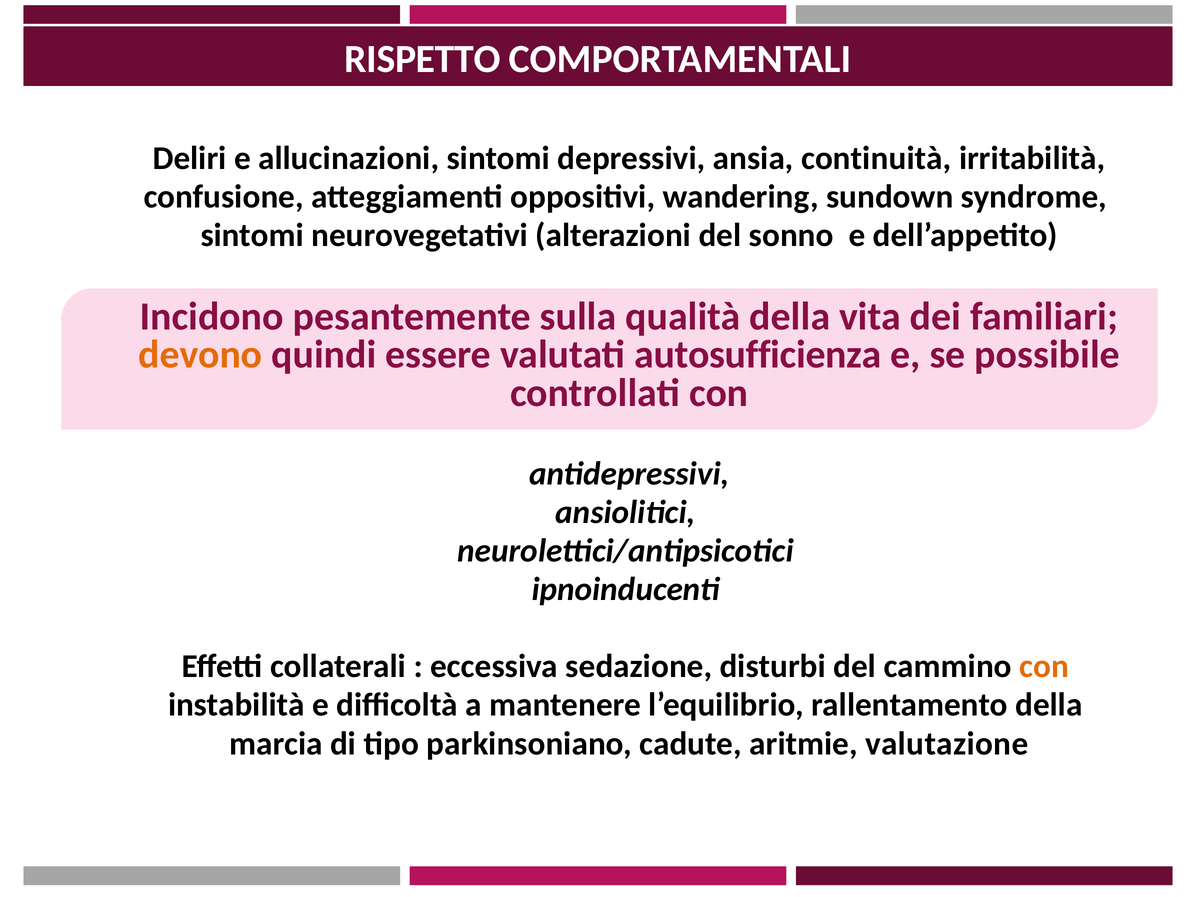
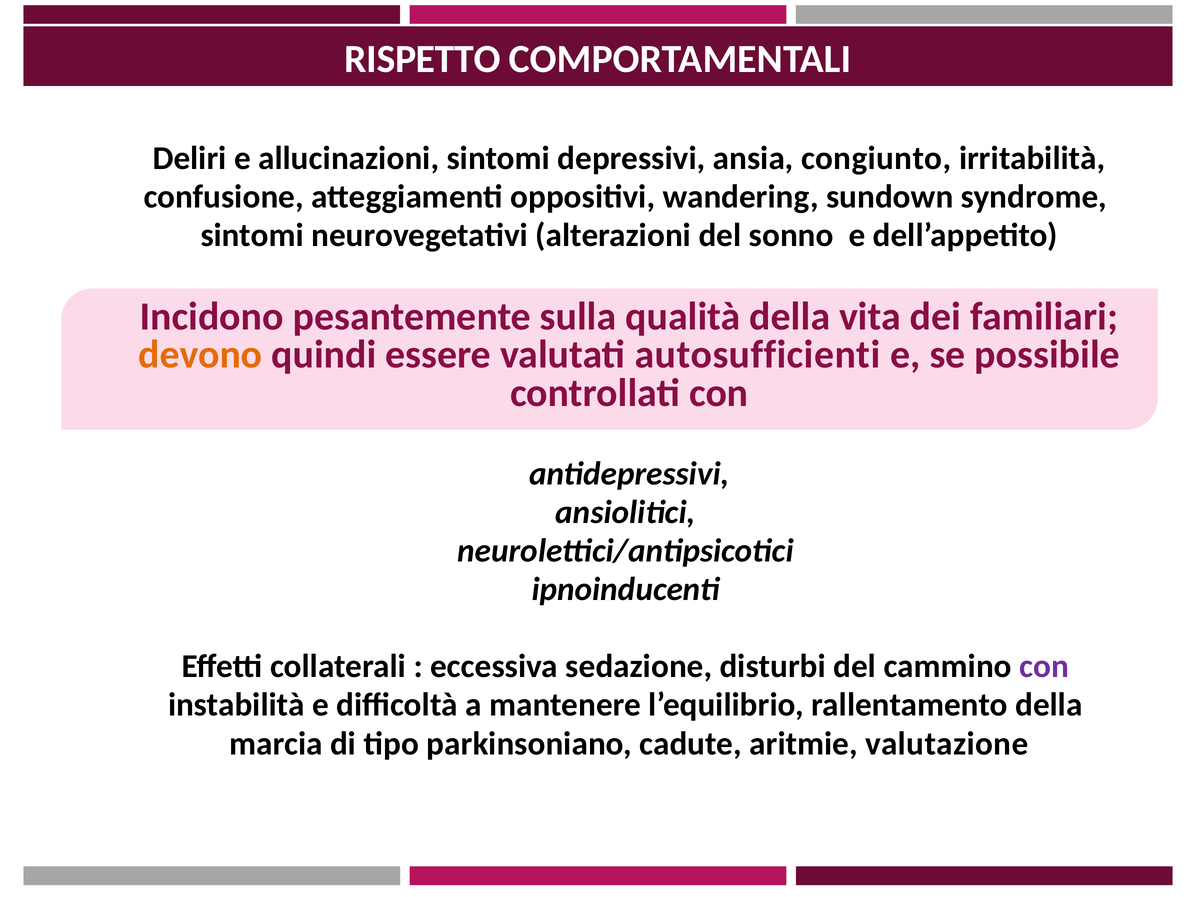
continuità: continuità -> congiunto (876, 158)
autosufficienza: autosufficienza -> autosufficienti (758, 355)
con colour: orange -> purple (1044, 666)
